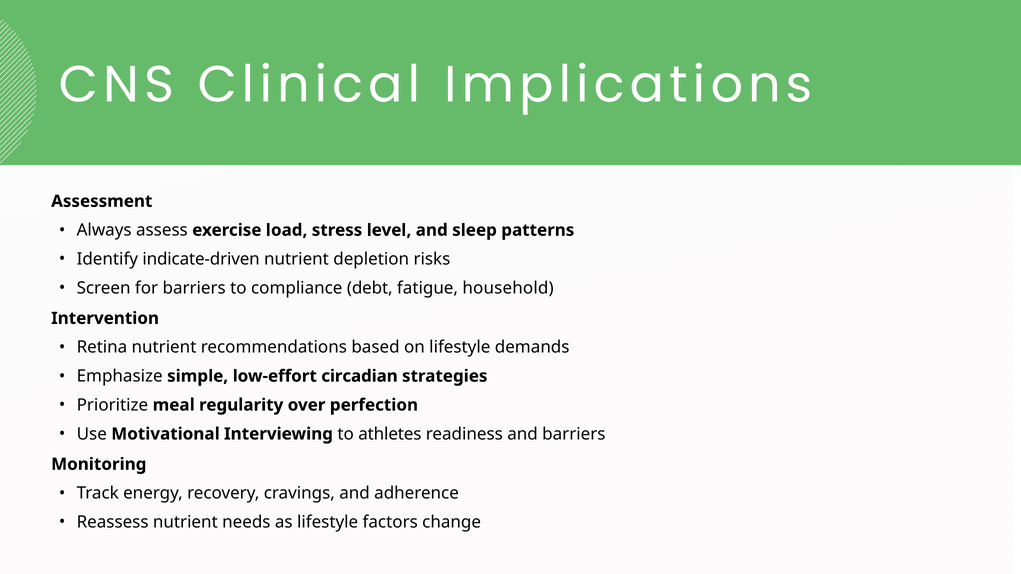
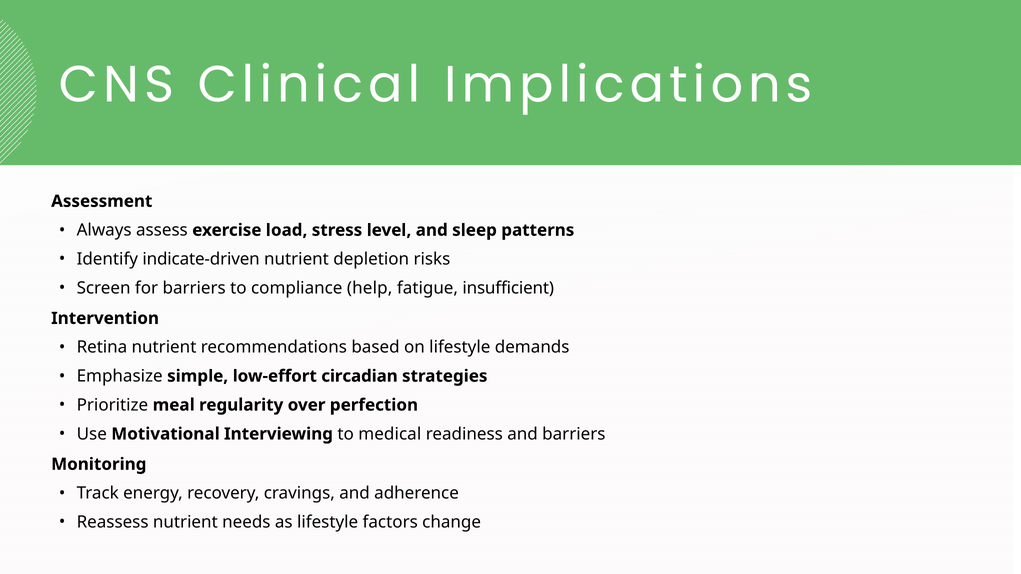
debt: debt -> help (370, 288)
household: household -> insufficient (508, 288)
athletes: athletes -> medical (390, 434)
